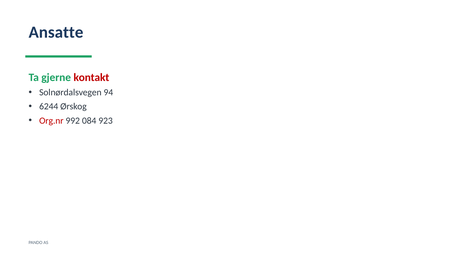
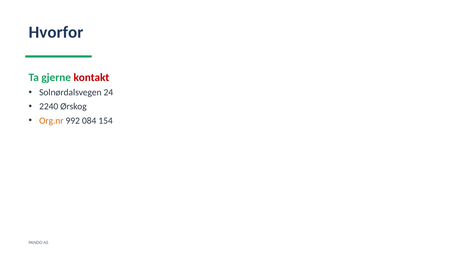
Ansatte: Ansatte -> Hvorfor (56, 32)
94: 94 -> 24 (108, 93)
6244: 6244 -> 2240 (49, 107)
Org.nr colour: red -> orange (51, 121)
923: 923 -> 154 (106, 121)
